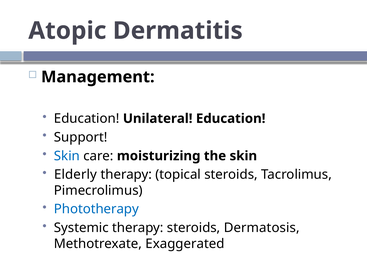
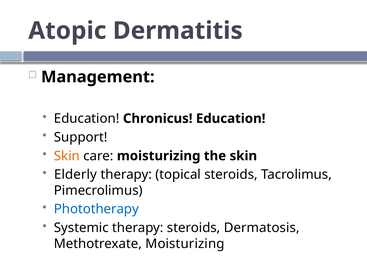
Unilateral: Unilateral -> Chronicus (158, 119)
Skin colour: blue -> orange (67, 156)
Methotrexate Exaggerated: Exaggerated -> Moisturizing (185, 244)
